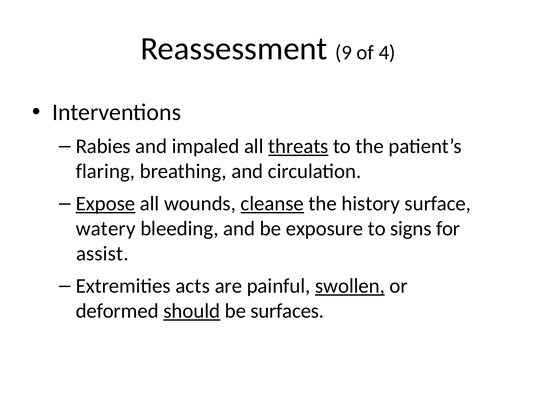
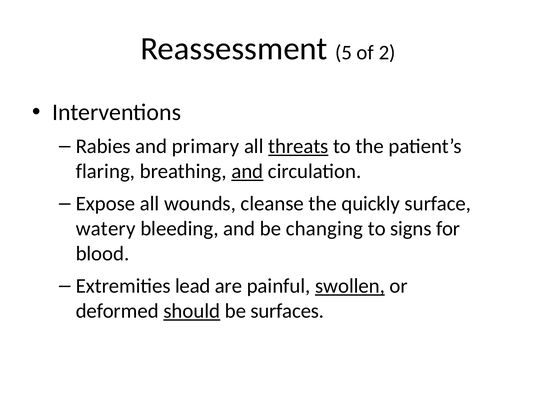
9: 9 -> 5 (344, 53)
4: 4 -> 2 (387, 53)
impaled: impaled -> primary (206, 146)
and underline: none -> present (247, 171)
Expose underline: present -> none (105, 204)
cleanse underline: present -> none (272, 204)
history: history -> quickly (371, 204)
exposure: exposure -> changing (324, 229)
assist: assist -> blood (102, 254)
acts: acts -> lead (193, 286)
